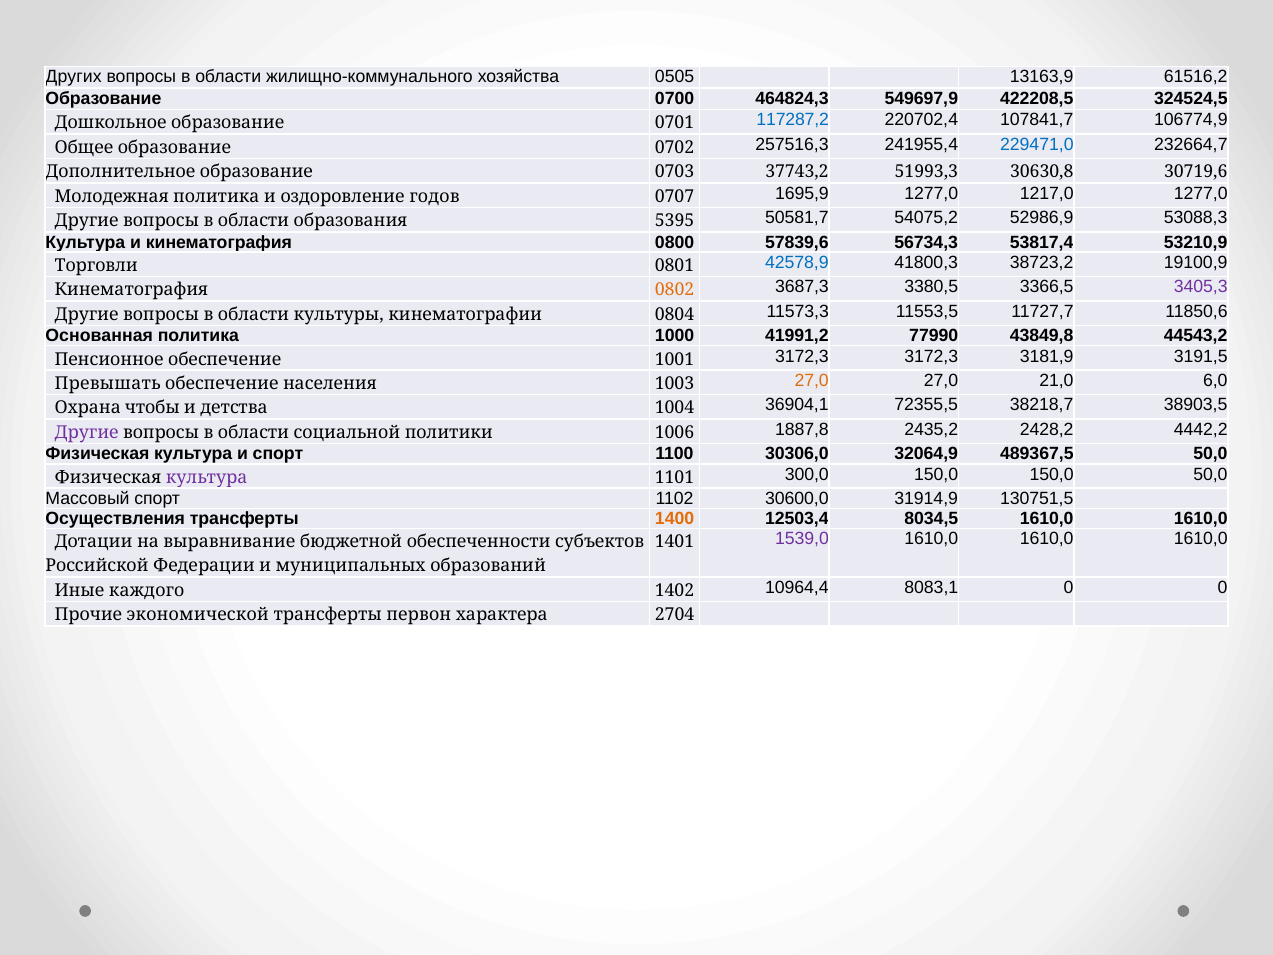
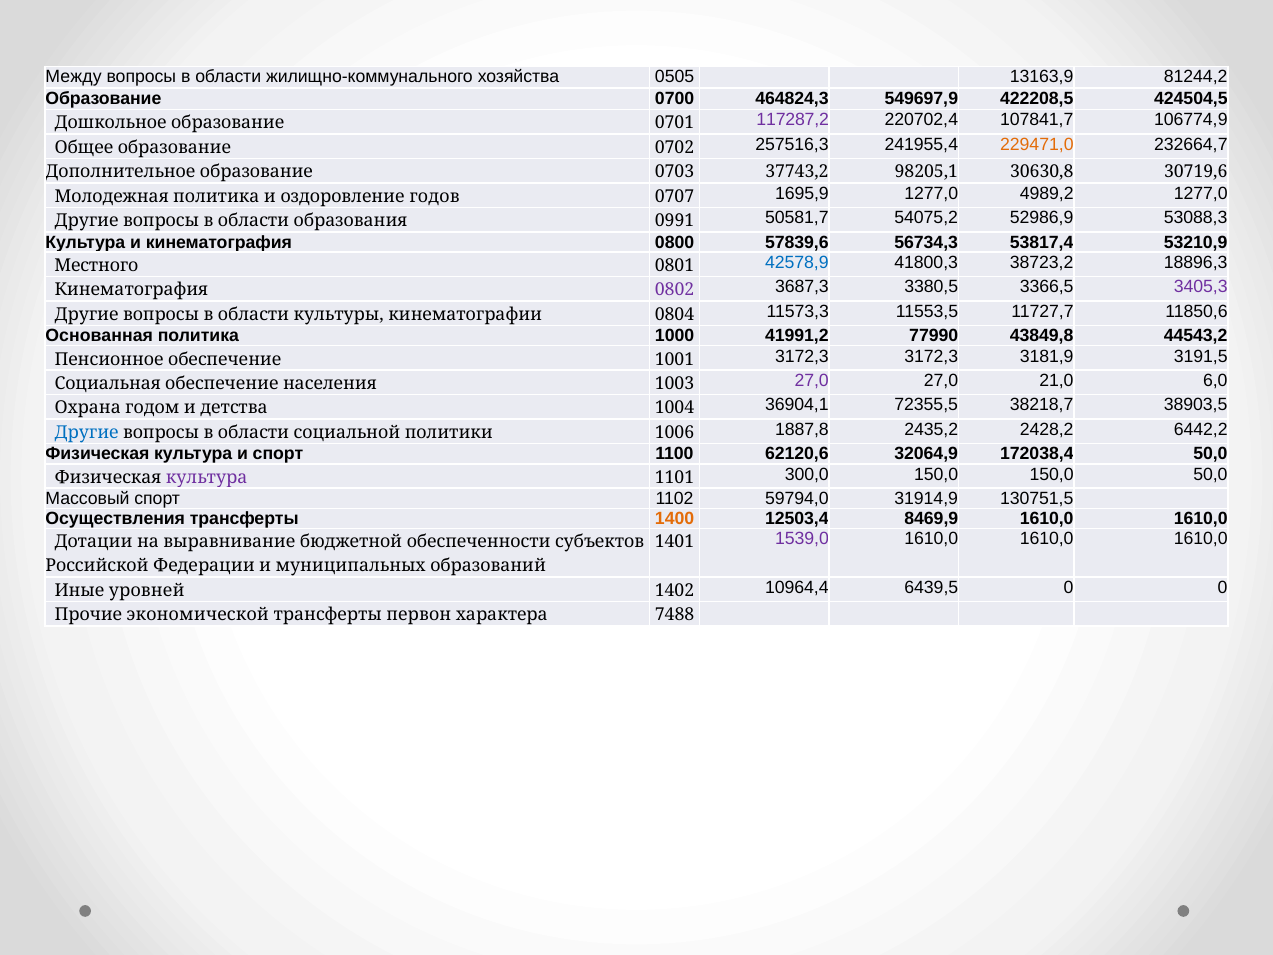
Других: Других -> Между (74, 77)
61516,2: 61516,2 -> 81244,2 (1196, 77)
324524,5: 324524,5 -> 424504,5 (1191, 98)
117287,2 colour: blue -> purple (793, 120)
229471,0 colour: blue -> orange (1037, 145)
51993,3: 51993,3 -> 98205,1 (926, 172)
1217,0: 1217,0 -> 4989,2 (1047, 193)
5395: 5395 -> 0991 (675, 221)
Торговли: Торговли -> Местного (96, 266)
19100,9: 19100,9 -> 18896,3 (1196, 263)
0802 colour: orange -> purple (675, 290)
Превышать: Превышать -> Социальная (108, 384)
27,0 colour: orange -> purple (812, 381)
чтобы: чтобы -> годом (152, 408)
Другие colour: purple -> blue (87, 432)
4442,2: 4442,2 -> 6442,2 (1201, 429)
30306,0: 30306,0 -> 62120,6 (797, 454)
489367,5: 489367,5 -> 172038,4 (1037, 454)
30600,0: 30600,0 -> 59794,0 (797, 499)
8034,5: 8034,5 -> 8469,9 (931, 519)
каждого: каждого -> уровней (147, 590)
8083,1: 8083,1 -> 6439,5 (931, 587)
2704: 2704 -> 7488 (675, 615)
